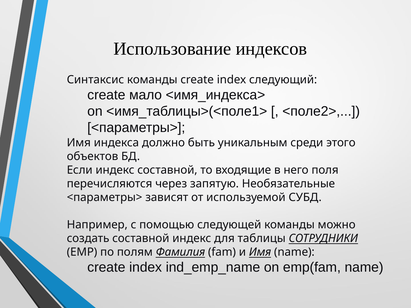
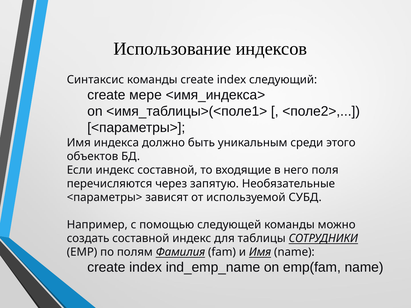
мало: мало -> мере (145, 95)
